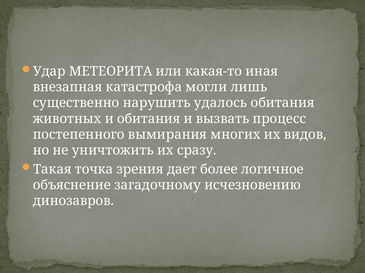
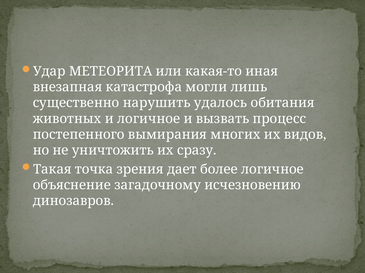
и обитания: обитания -> логичное (149, 119)
